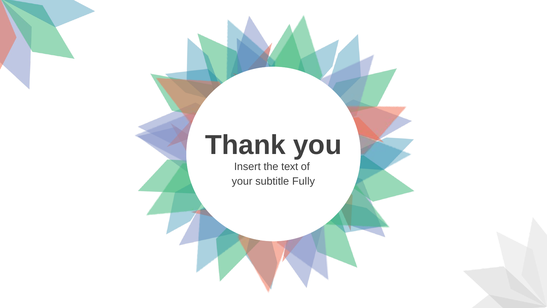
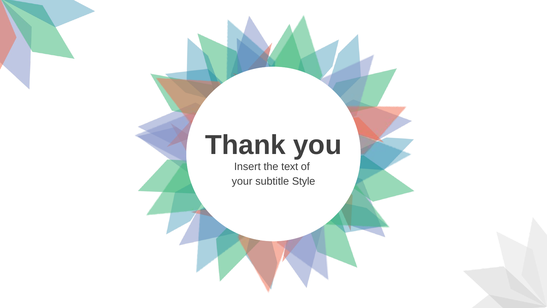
Fully: Fully -> Style (304, 181)
